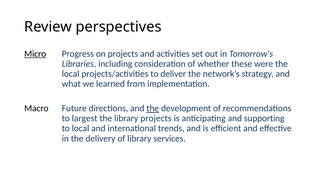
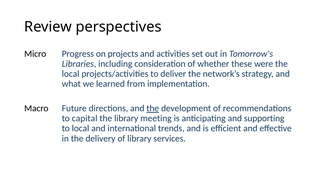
Micro underline: present -> none (35, 54)
largest: largest -> capital (85, 118)
library projects: projects -> meeting (156, 118)
